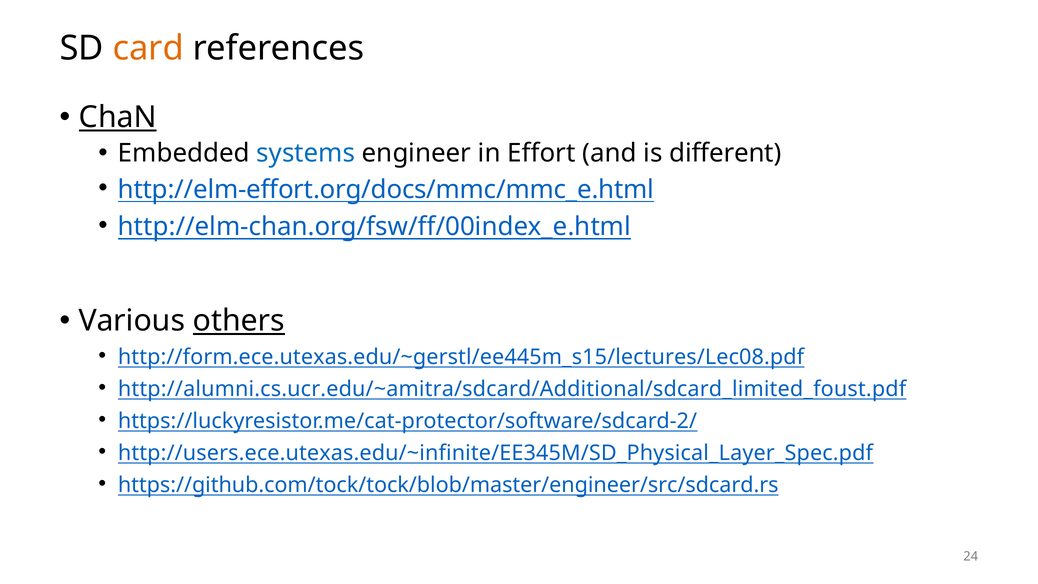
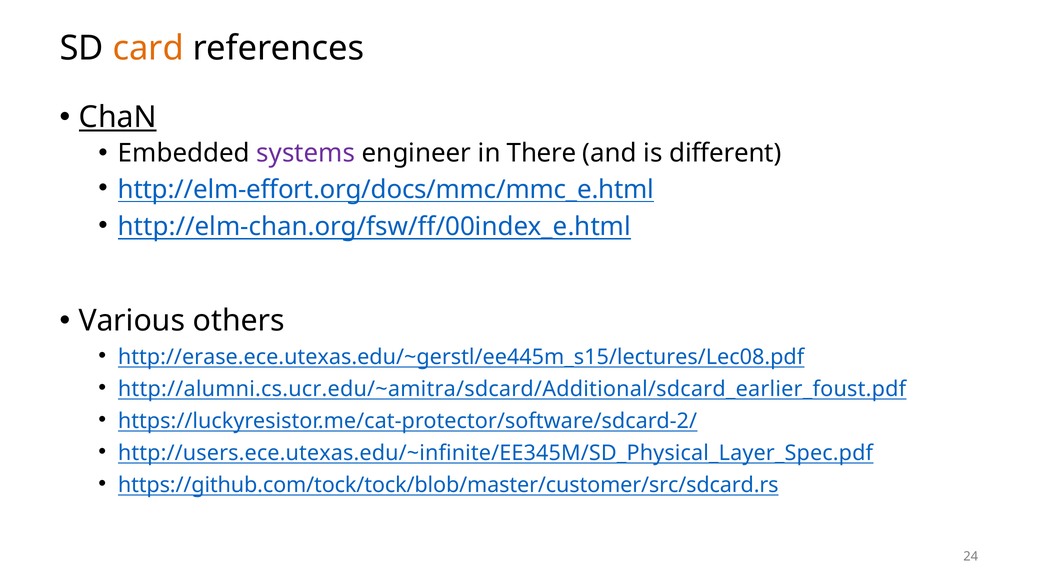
systems colour: blue -> purple (306, 153)
Effort: Effort -> There (542, 153)
others underline: present -> none (239, 321)
http://form.ece.utexas.edu/~gerstl/ee445m_s15/lectures/Lec08.pdf: http://form.ece.utexas.edu/~gerstl/ee445m_s15/lectures/Lec08.pdf -> http://erase.ece.utexas.edu/~gerstl/ee445m_s15/lectures/Lec08.pdf (461, 357)
http://alumni.cs.ucr.edu/~amitra/sdcard/Additional/sdcard_limited_foust.pdf: http://alumni.cs.ucr.edu/~amitra/sdcard/Additional/sdcard_limited_foust.pdf -> http://alumni.cs.ucr.edu/~amitra/sdcard/Additional/sdcard_earlier_foust.pdf (512, 389)
https://github.com/tock/tock/blob/master/engineer/src/sdcard.rs: https://github.com/tock/tock/blob/master/engineer/src/sdcard.rs -> https://github.com/tock/tock/blob/master/customer/src/sdcard.rs (448, 485)
